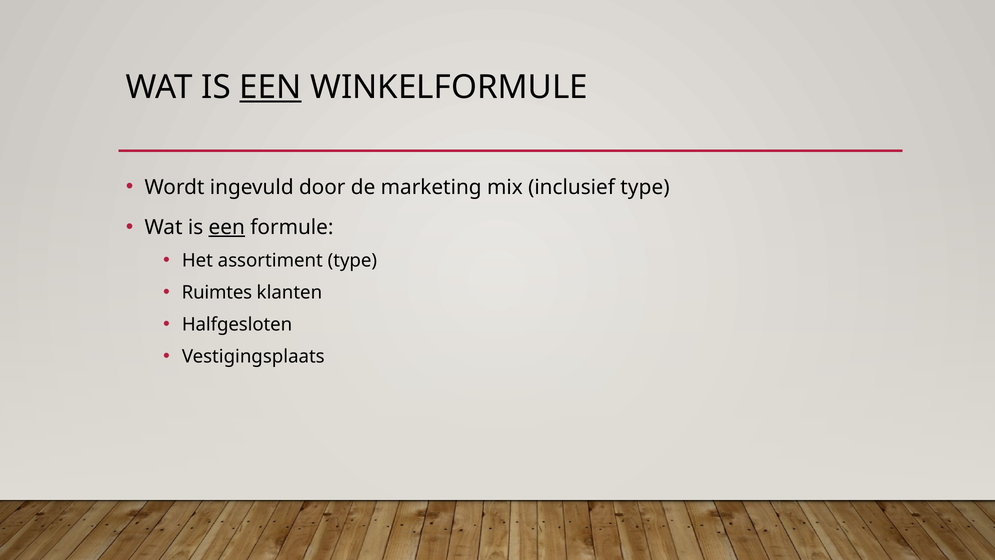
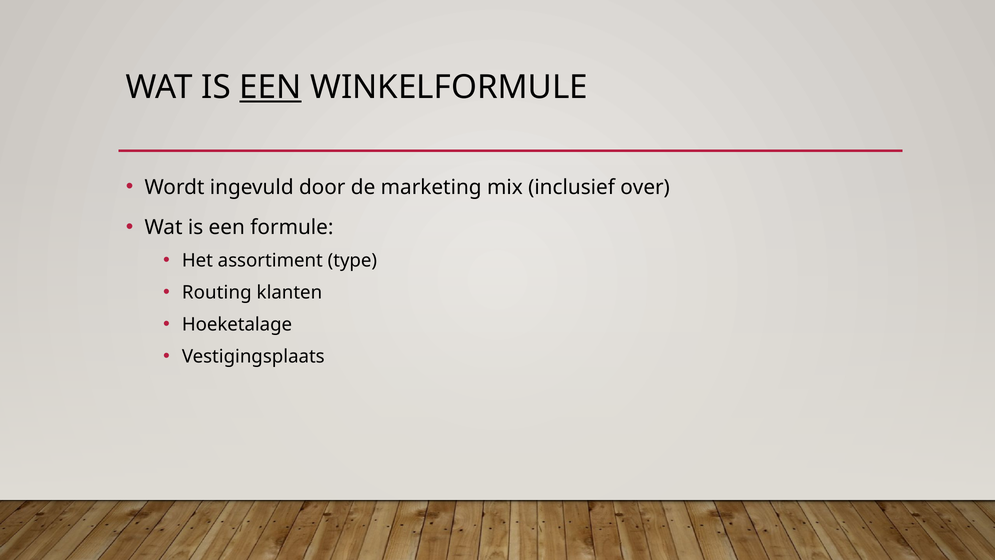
inclusief type: type -> over (645, 187)
een underline: present -> none (227, 227)
Ruimtes: Ruimtes -> Routing (217, 292)
Halfgesloten: Halfgesloten -> Hoeketalage (237, 324)
